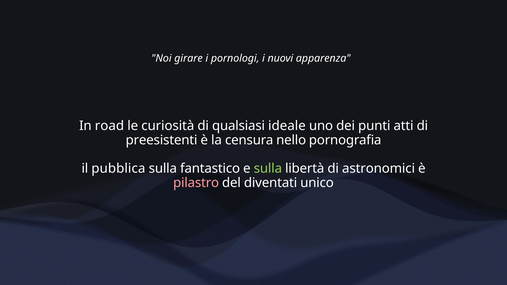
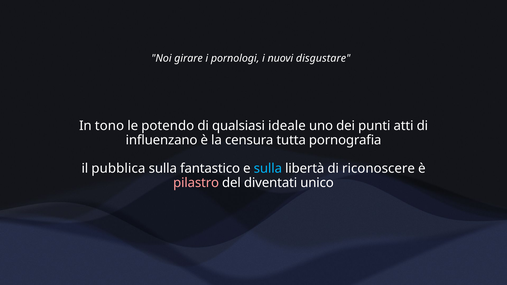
apparenza: apparenza -> disgustare (323, 58)
road: road -> tono (109, 126)
curiosità: curiosità -> potendo (168, 126)
preesistenti: preesistenti -> influenzano (162, 140)
nello: nello -> tutta (291, 140)
sulla colour: light green -> light blue (268, 169)
astronomici: astronomici -> riconoscere (378, 169)
